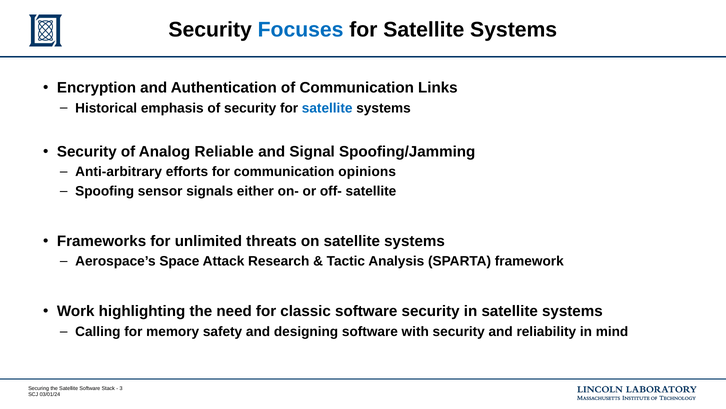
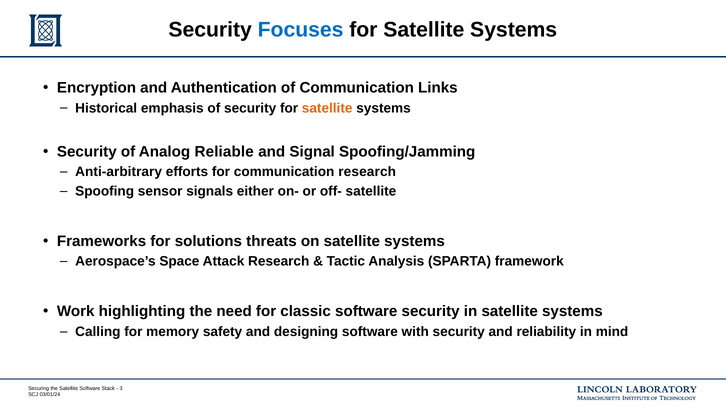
satellite colour: blue -> orange (327, 108)
communication opinions: opinions -> research (367, 172)
unlimited: unlimited -> solutions (208, 241)
